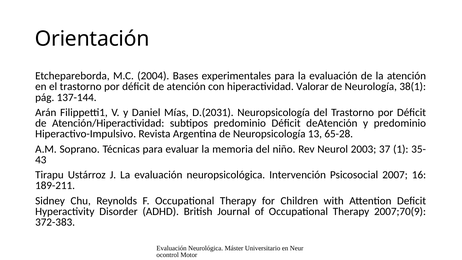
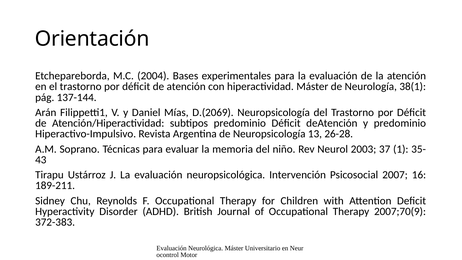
hiperactividad Valorar: Valorar -> Máster (312, 87)
D.(2031: D.(2031 -> D.(2069 (213, 112)
65-28: 65-28 -> 26-28 (339, 134)
